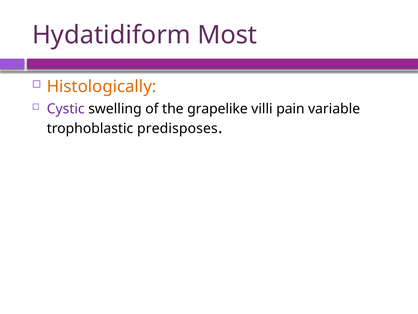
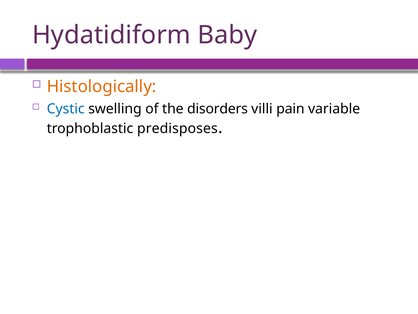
Most: Most -> Baby (227, 35)
Cystic colour: purple -> blue (66, 109)
grapelike: grapelike -> disorders (218, 109)
